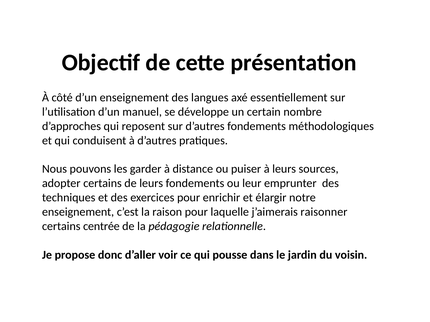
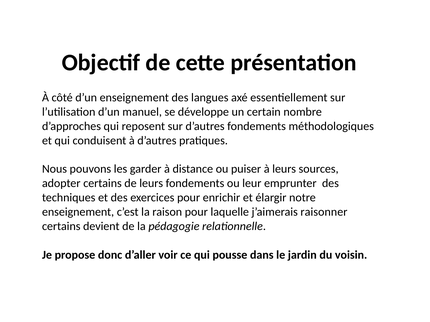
centrée: centrée -> devient (101, 227)
